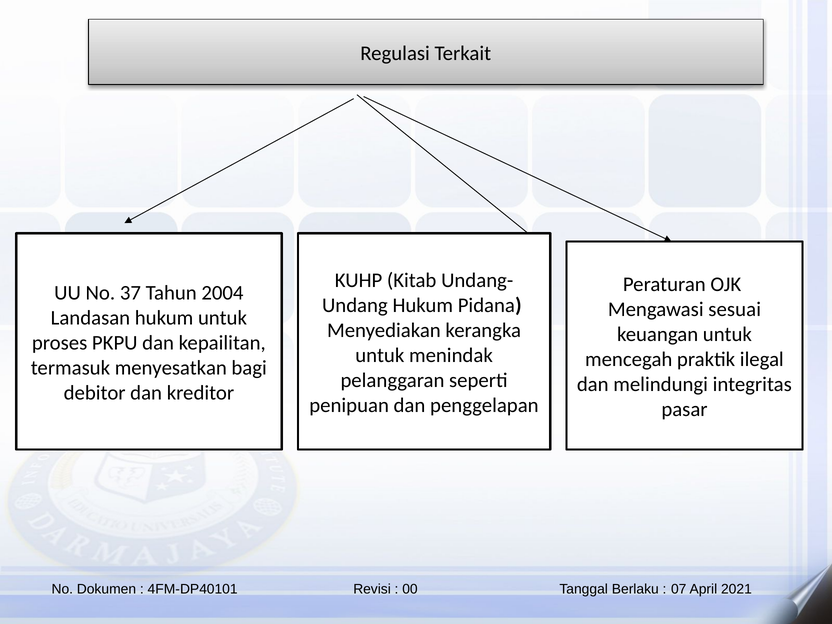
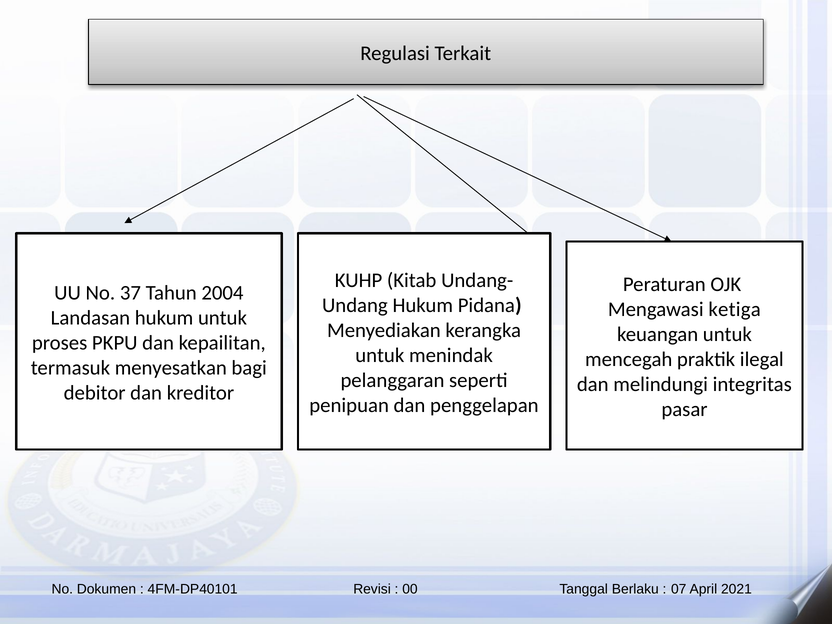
sesuai: sesuai -> ketiga (735, 310)
